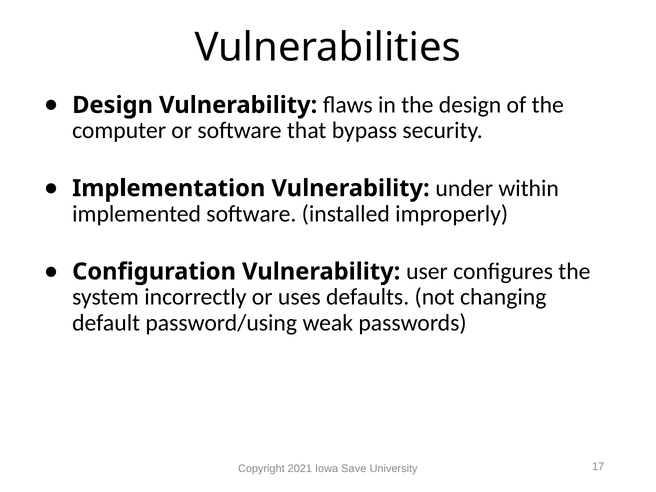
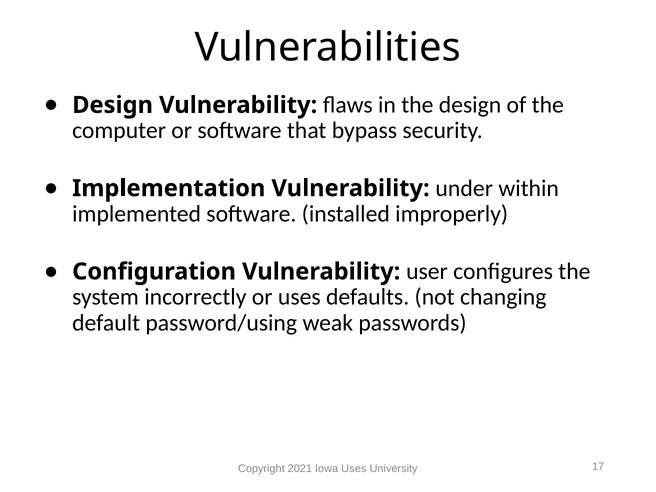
Iowa Save: Save -> Uses (354, 468)
